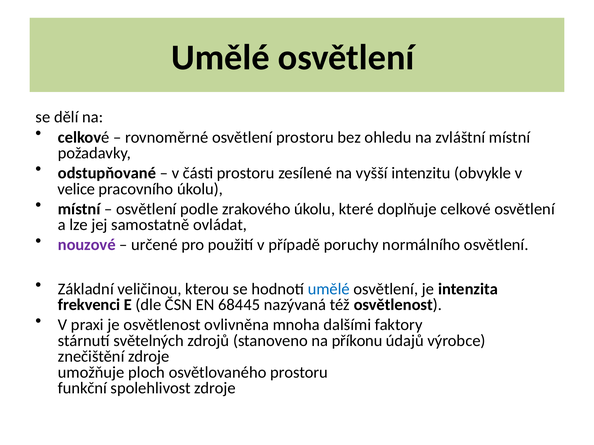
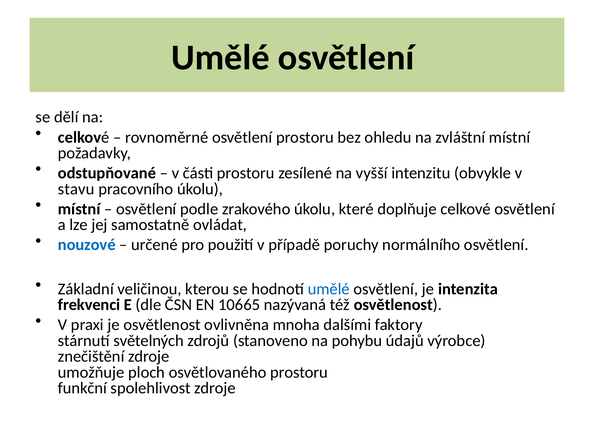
velice: velice -> stavu (76, 189)
nouzové colour: purple -> blue (87, 245)
68445: 68445 -> 10665 (239, 305)
příkonu: příkonu -> pohybu (357, 341)
